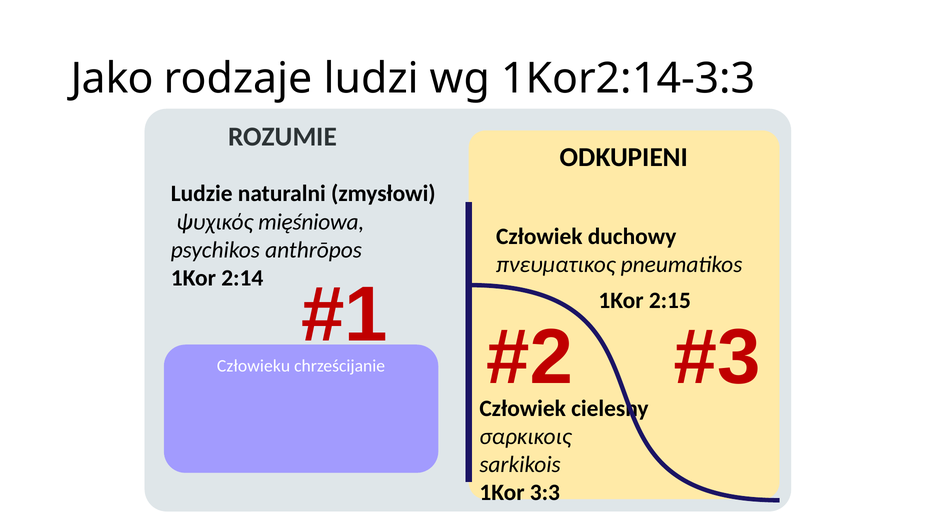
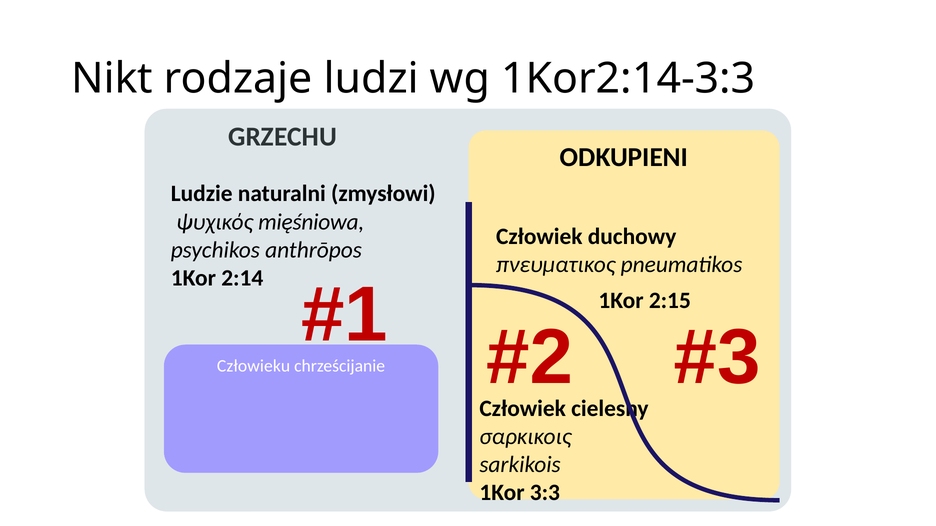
Jako: Jako -> Nikt (112, 79)
ROZUMIE: ROZUMIE -> GRZECHU (283, 137)
